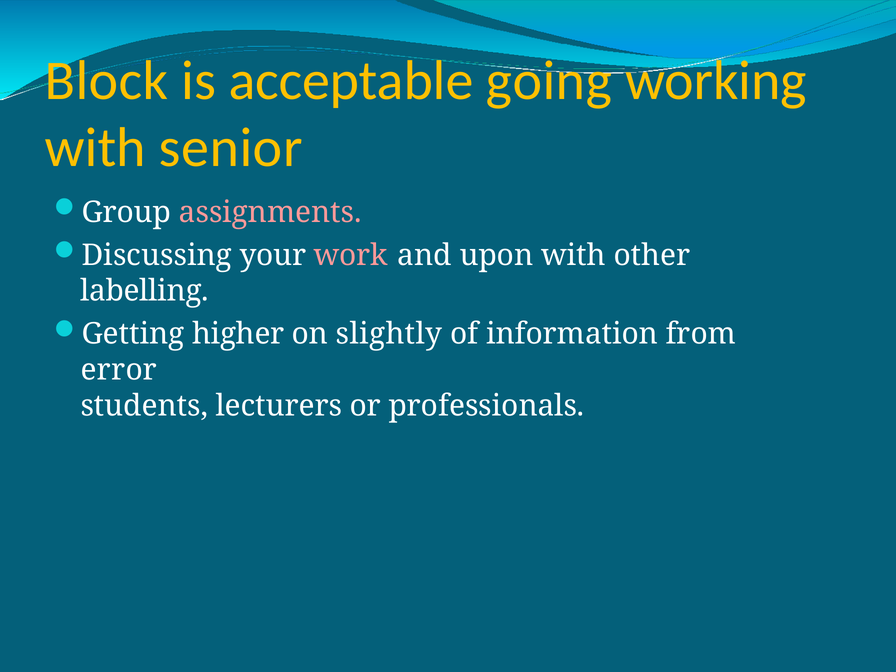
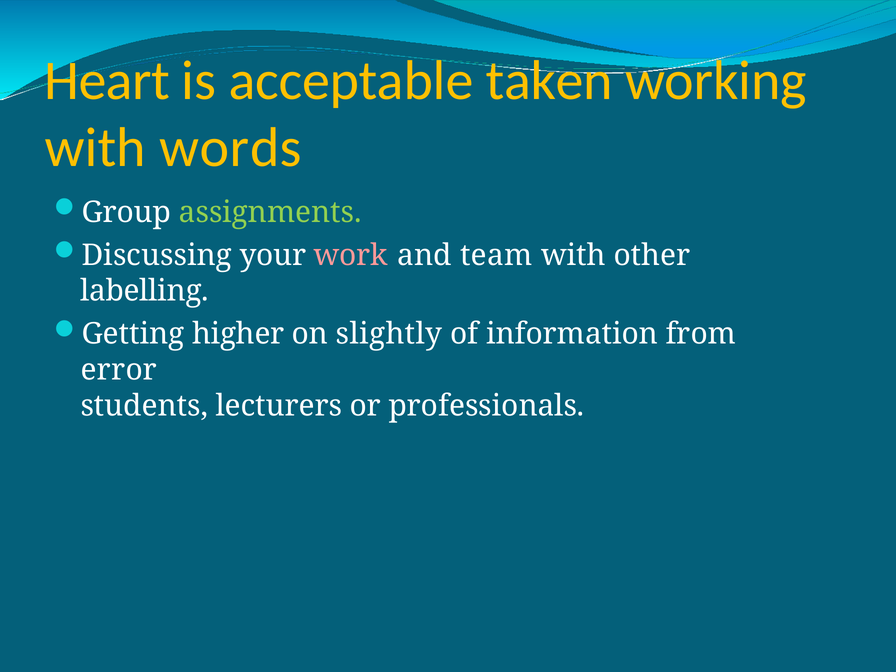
Block: Block -> Heart (107, 81)
going: going -> taken (549, 81)
senior: senior -> words (231, 148)
assignments colour: pink -> light green (270, 212)
upon: upon -> team (496, 255)
